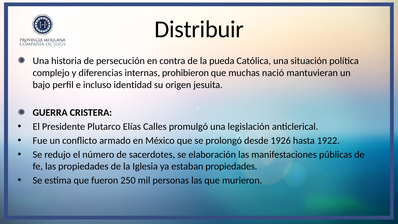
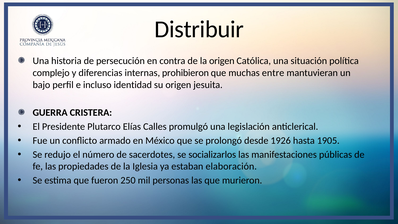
la pueda: pueda -> origen (222, 61)
nació: nació -> entre (273, 73)
1922: 1922 -> 1905 (328, 140)
elaboración: elaboración -> socializarlos (212, 154)
estaban propiedades: propiedades -> elaboración (231, 166)
